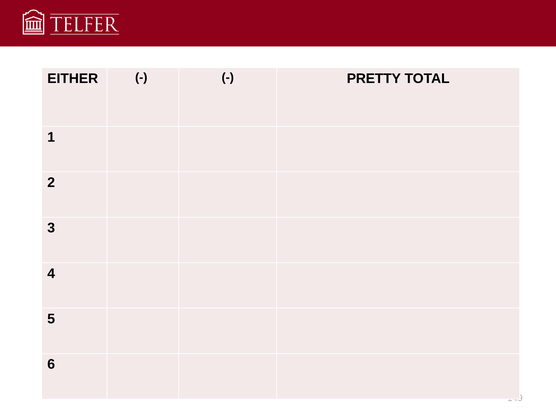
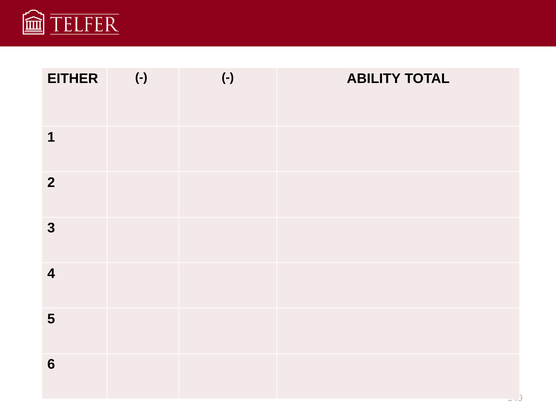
PRETTY: PRETTY -> ABILITY (374, 78)
